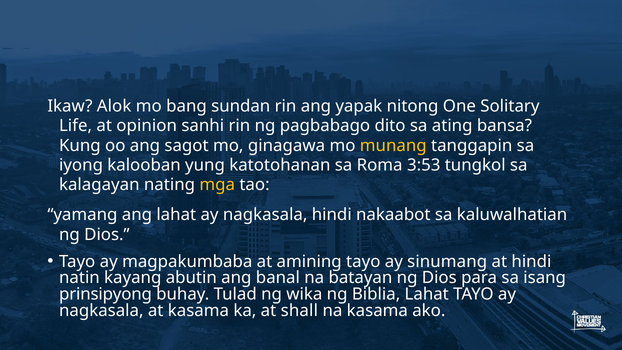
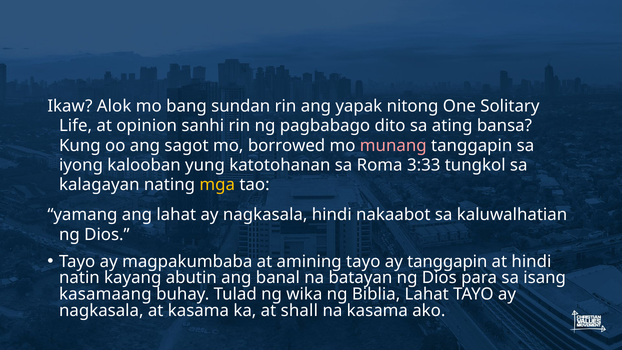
ginagawa: ginagawa -> borrowed (287, 145)
munang colour: yellow -> pink (393, 145)
3:53: 3:53 -> 3:33 (424, 165)
ay sinumang: sinumang -> tanggapin (447, 261)
prinsipyong: prinsipyong -> kasamaang (105, 294)
